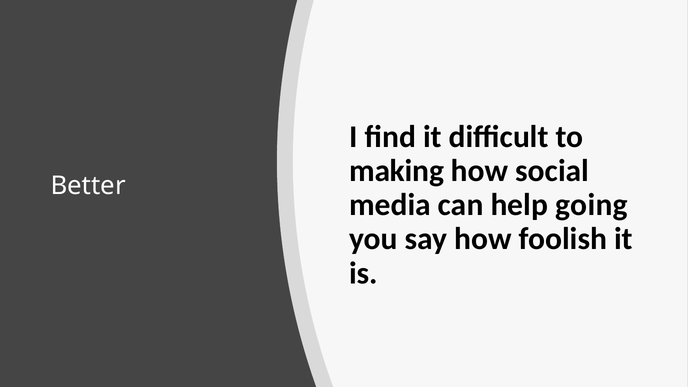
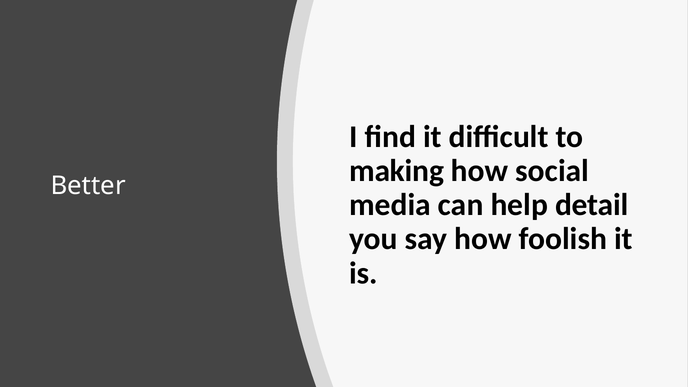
going: going -> detail (592, 205)
